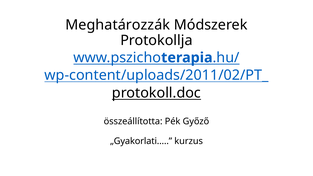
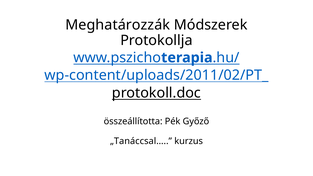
„Gyakorlati…: „Gyakorlati… -> „Tanáccsal… (141, 141)
